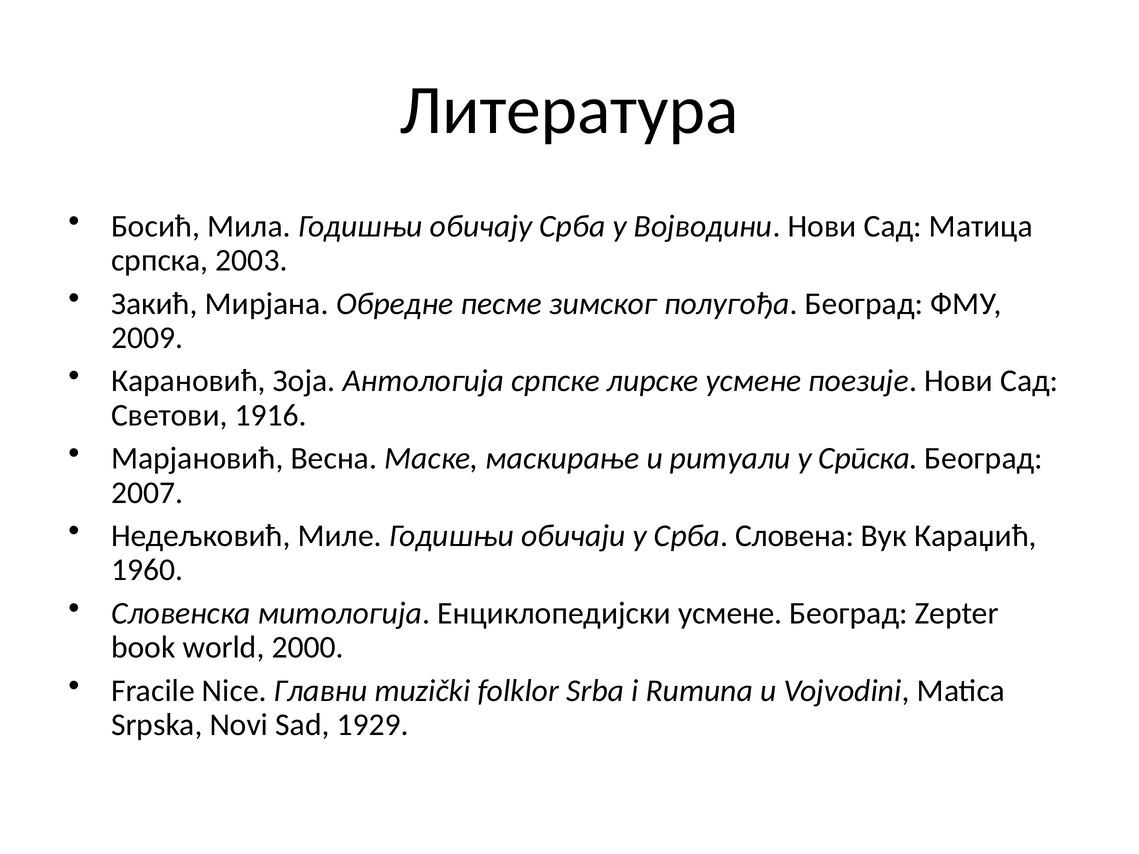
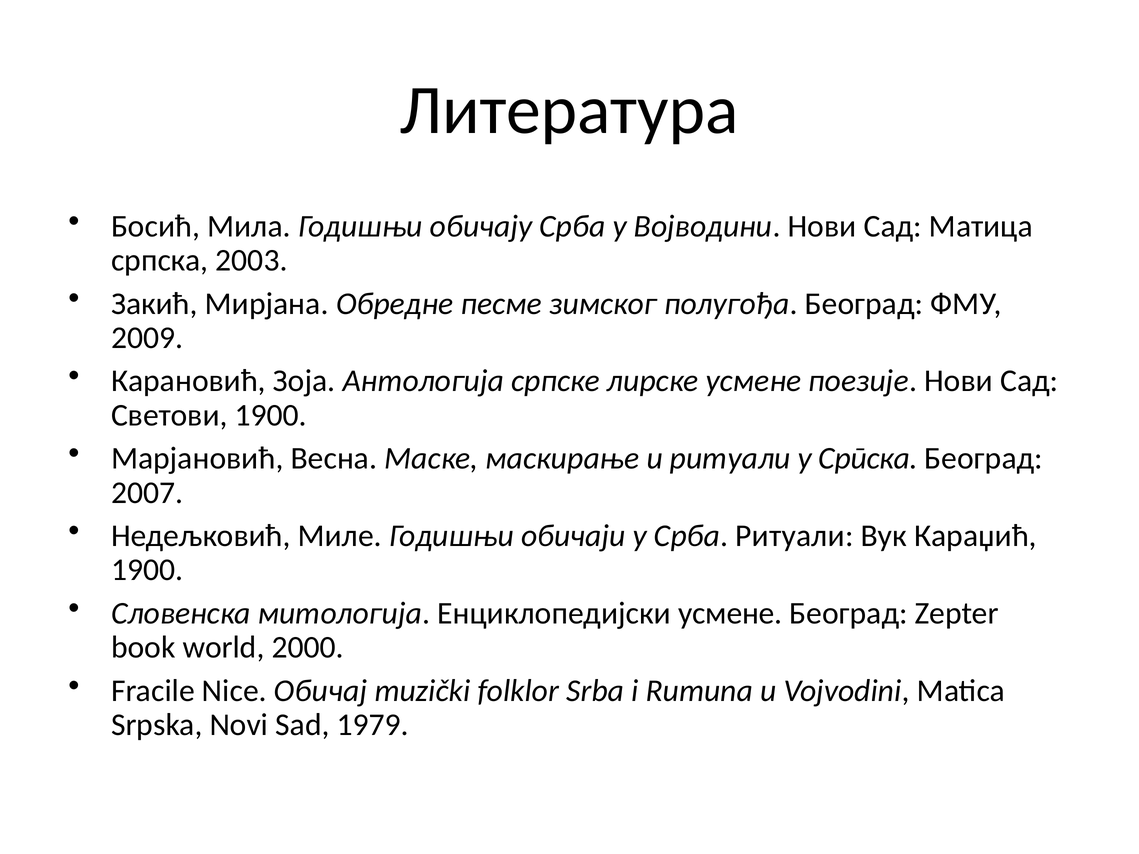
Светови 1916: 1916 -> 1900 (271, 415)
Срба Словена: Словена -> Ритуали (794, 536)
1960: 1960 -> 1900 (147, 570)
Главни: Главни -> Обичај (321, 691)
1929: 1929 -> 1979 (373, 725)
